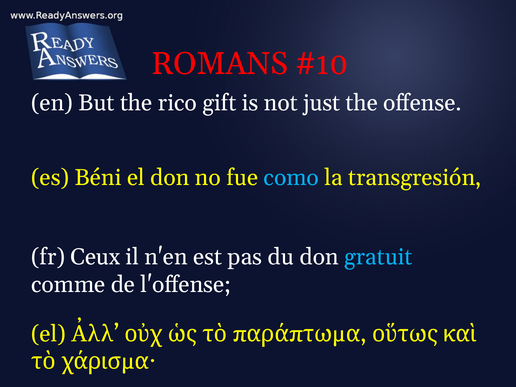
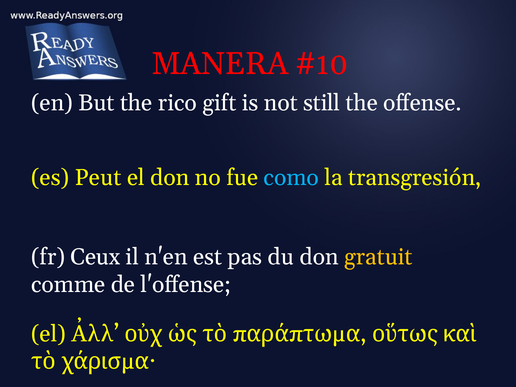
ROMANS: ROMANS -> MANERA (220, 64)
just: just -> still (322, 103)
Béni: Béni -> Peut (98, 178)
gratuit colour: light blue -> yellow (378, 257)
